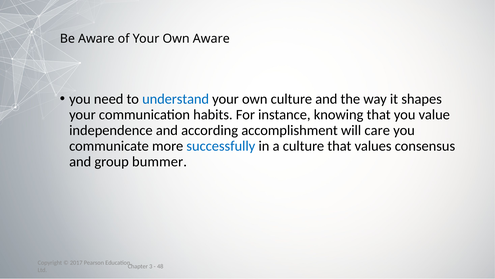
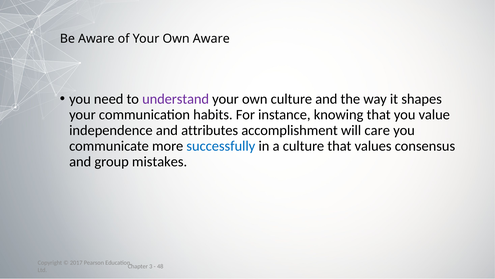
understand colour: blue -> purple (176, 99)
according: according -> attributes (210, 130)
bummer: bummer -> mistakes (160, 161)
